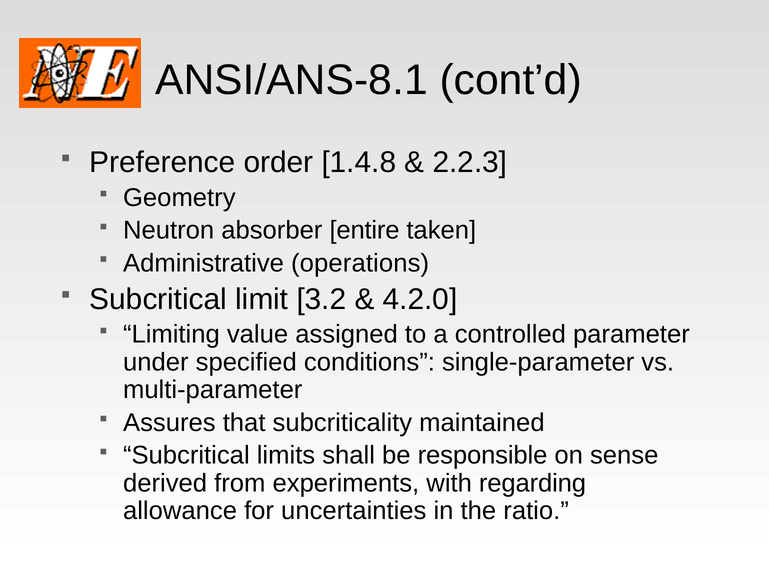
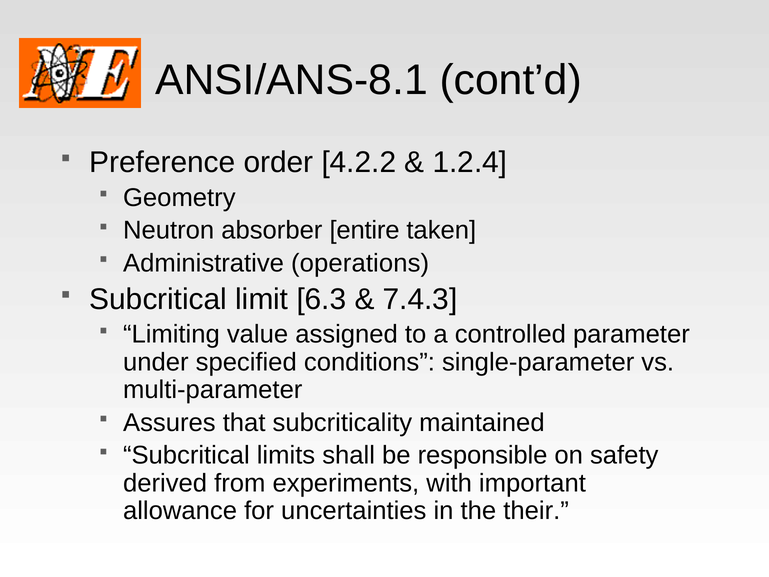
1.4.8: 1.4.8 -> 4.2.2 (359, 162)
2.2.3: 2.2.3 -> 1.2.4 (470, 162)
3.2: 3.2 -> 6.3 (321, 299)
4.2.0: 4.2.0 -> 7.4.3 (420, 299)
sense: sense -> safety (624, 455)
regarding: regarding -> important (532, 483)
ratio: ratio -> their (536, 511)
